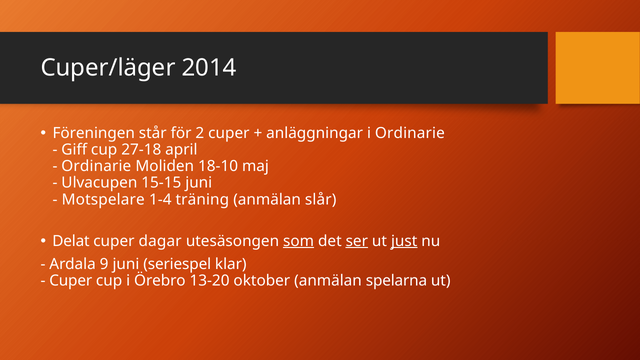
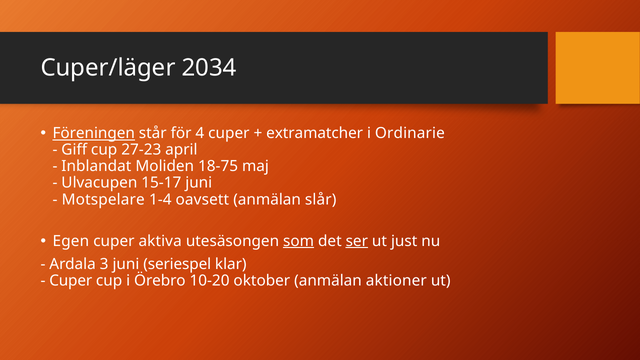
2014: 2014 -> 2034 (209, 68)
Föreningen underline: none -> present (94, 133)
2: 2 -> 4 (200, 133)
anläggningar: anläggningar -> extramatcher (315, 133)
27-18: 27-18 -> 27-23 (141, 150)
Ordinarie: Ordinarie -> Inblandat (96, 166)
18-10: 18-10 -> 18-75 (218, 166)
15-15: 15-15 -> 15-17 (161, 183)
träning: träning -> oavsett (202, 199)
Delat: Delat -> Egen (71, 241)
dagar: dagar -> aktiva (160, 241)
just underline: present -> none (404, 241)
9: 9 -> 3 (104, 264)
13-20: 13-20 -> 10-20 (210, 281)
spelarna: spelarna -> aktioner (396, 281)
